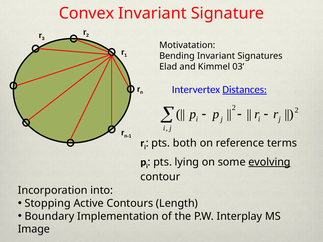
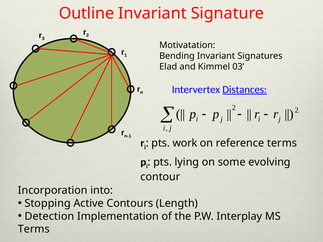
Convex: Convex -> Outline (86, 13)
both: both -> work (185, 143)
evolving underline: present -> none (269, 162)
Boundary: Boundary -> Detection (49, 216)
Image: Image -> Terms (34, 229)
